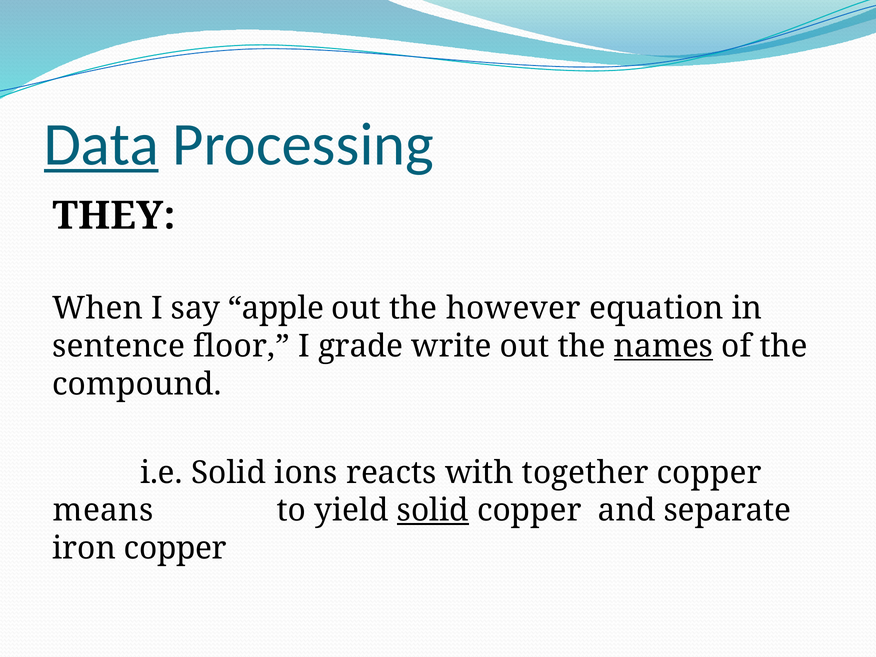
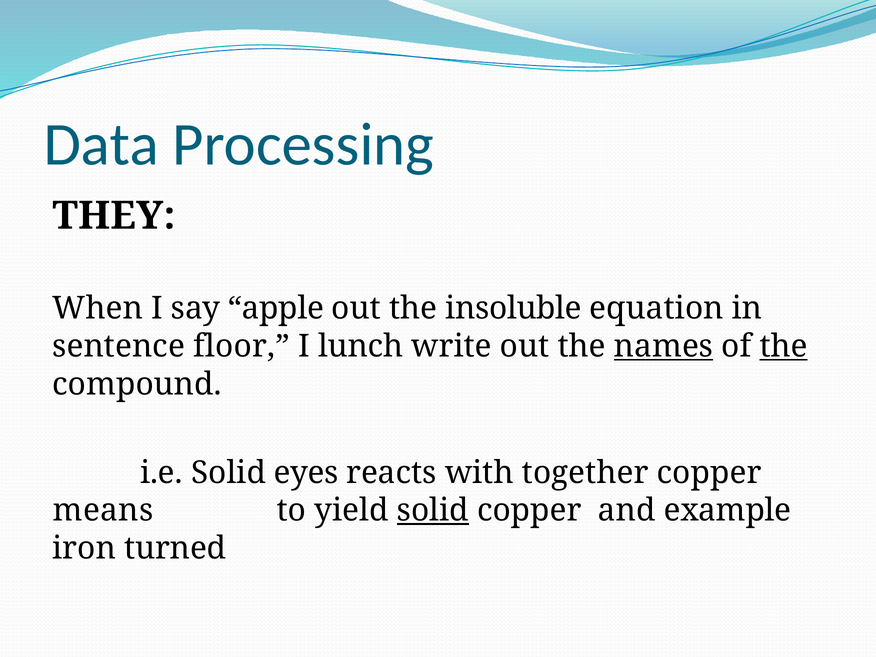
Data underline: present -> none (101, 145)
however: however -> insoluble (514, 308)
grade: grade -> lunch (361, 346)
the underline: none -> present (784, 346)
ions: ions -> eyes (306, 473)
separate: separate -> example (727, 511)
iron copper: copper -> turned (175, 548)
